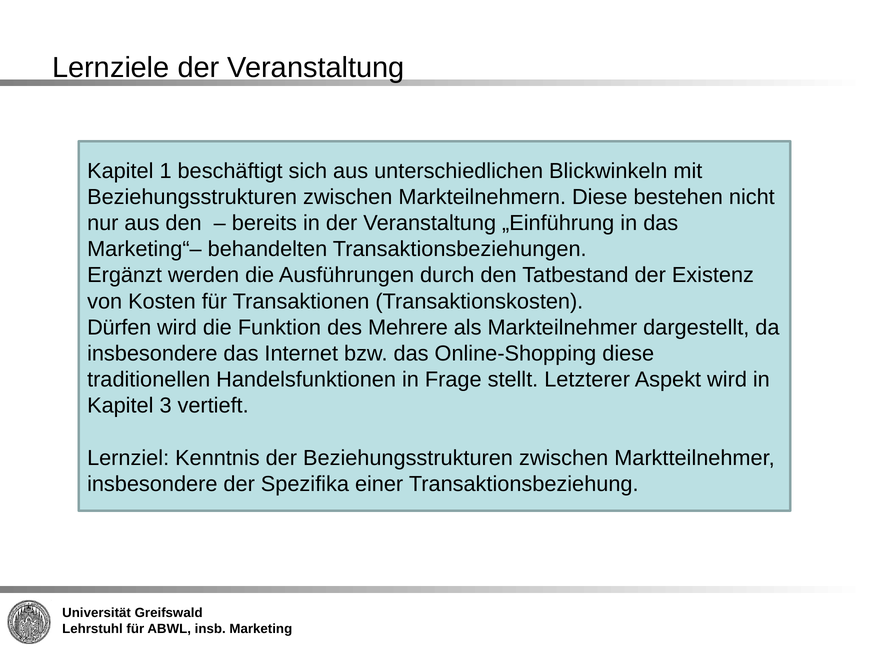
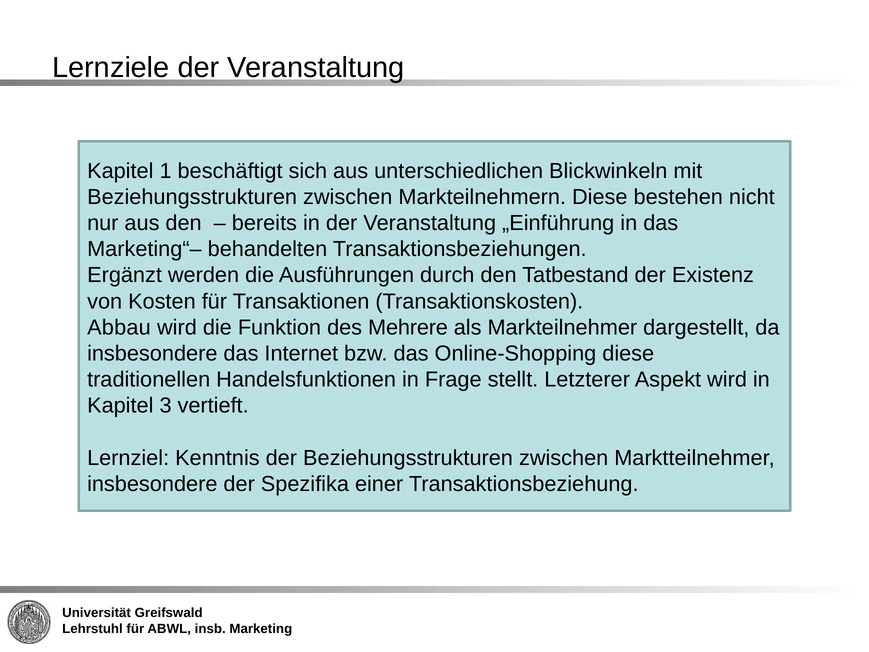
Dürfen: Dürfen -> Abbau (119, 327)
